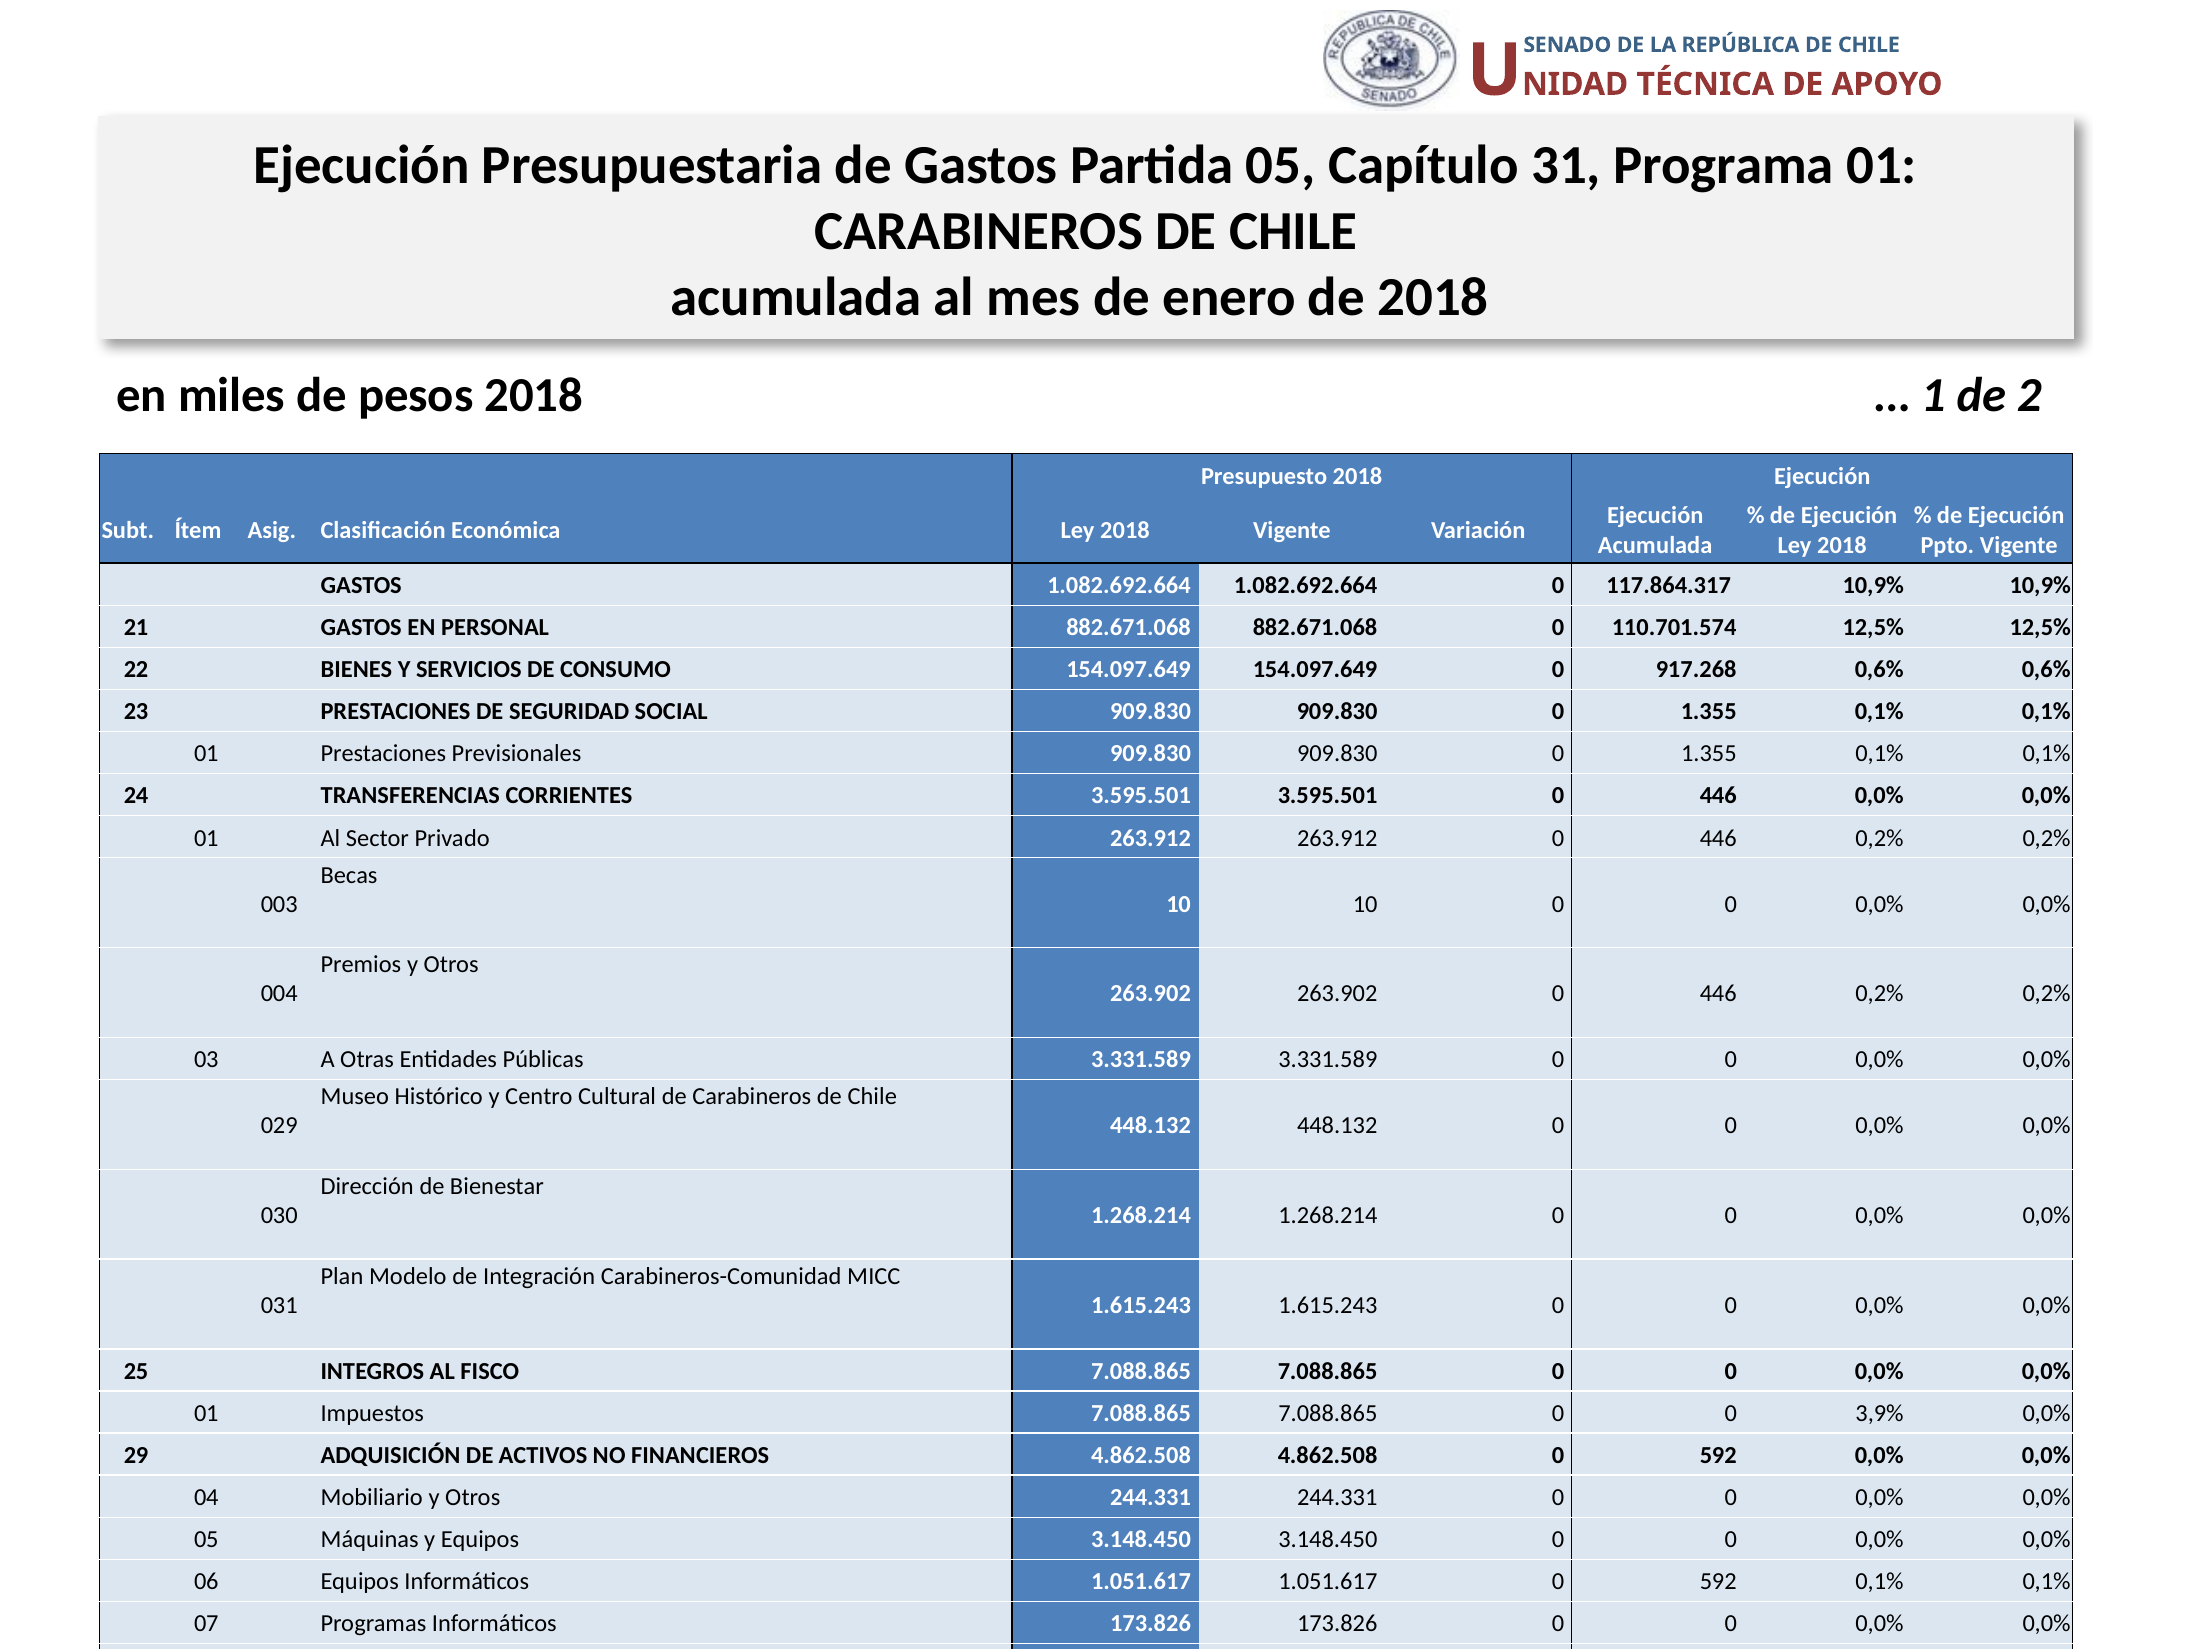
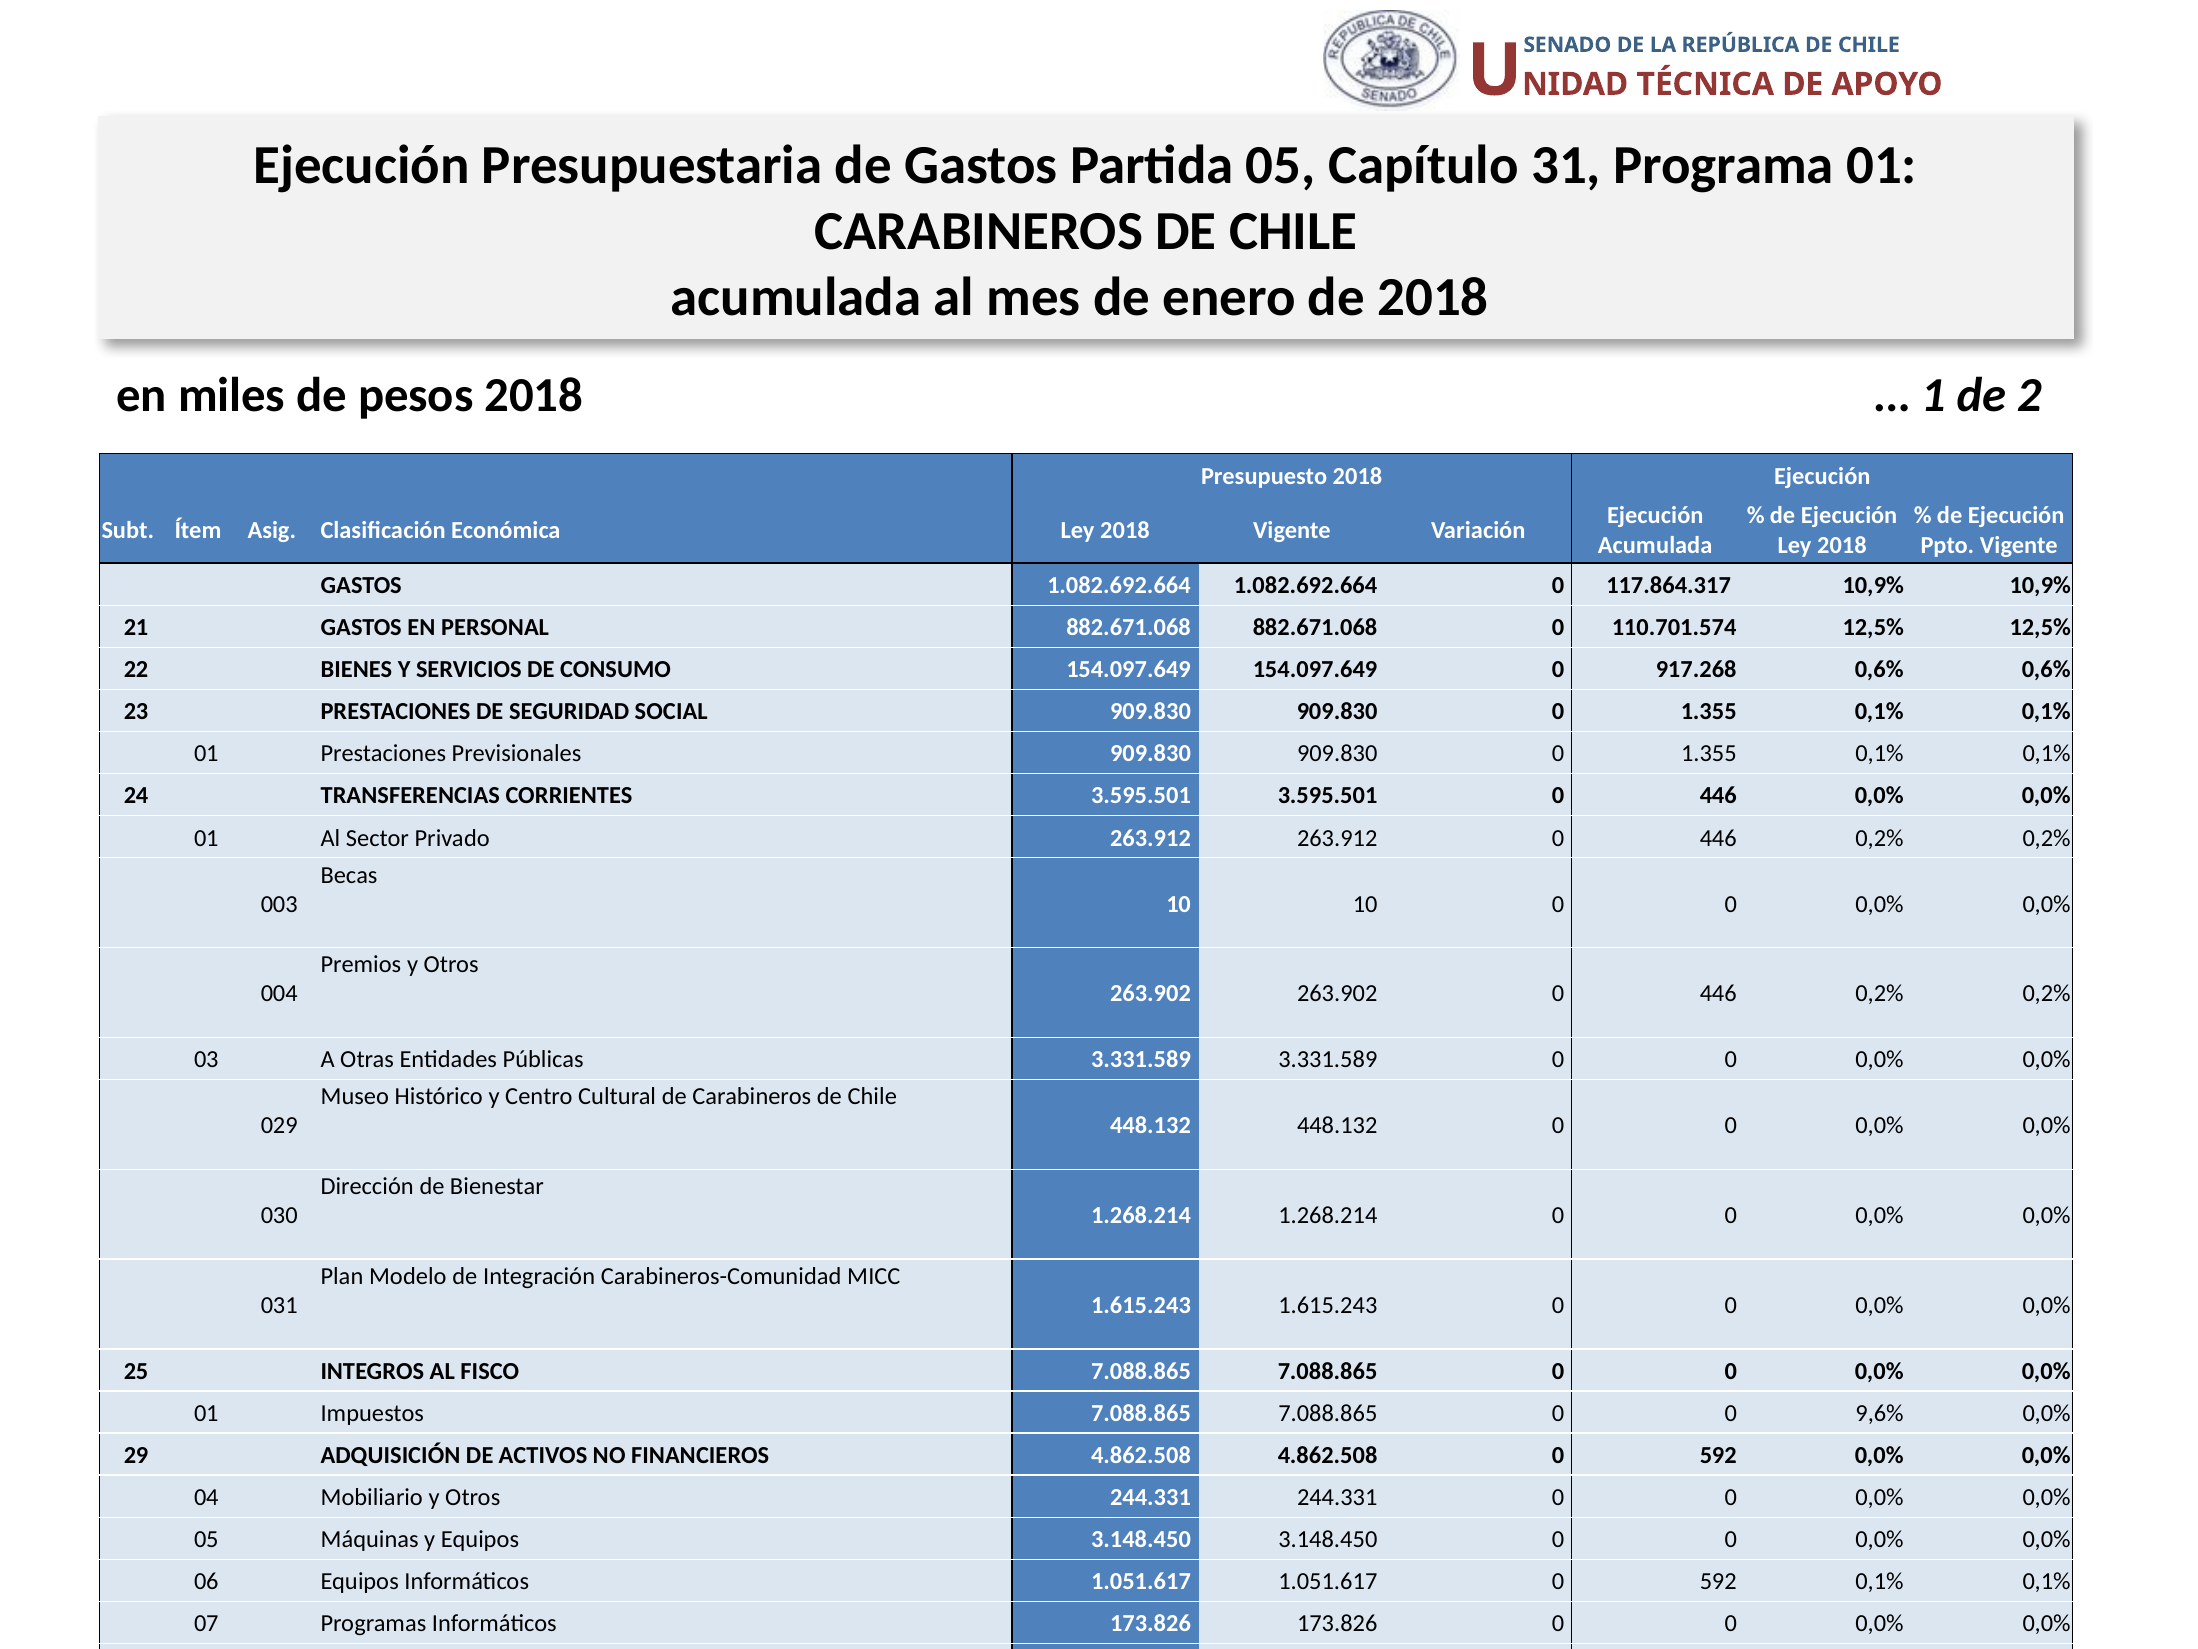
3,9%: 3,9% -> 9,6% (1880, 1413)
